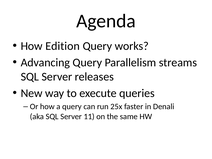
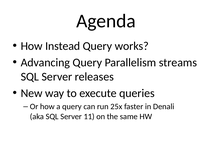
Edition: Edition -> Instead (63, 46)
